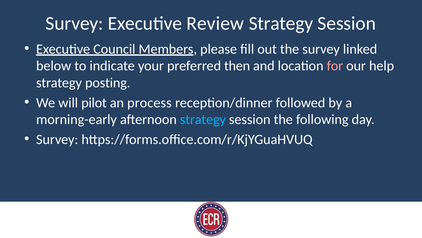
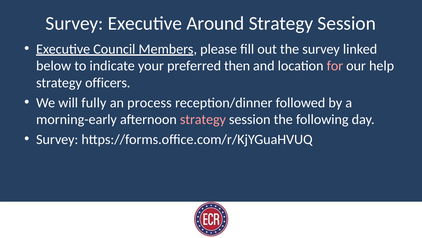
Review: Review -> Around (215, 23)
posting: posting -> officers (108, 83)
pilot: pilot -> fully (94, 102)
strategy colour: light blue -> pink (203, 119)
